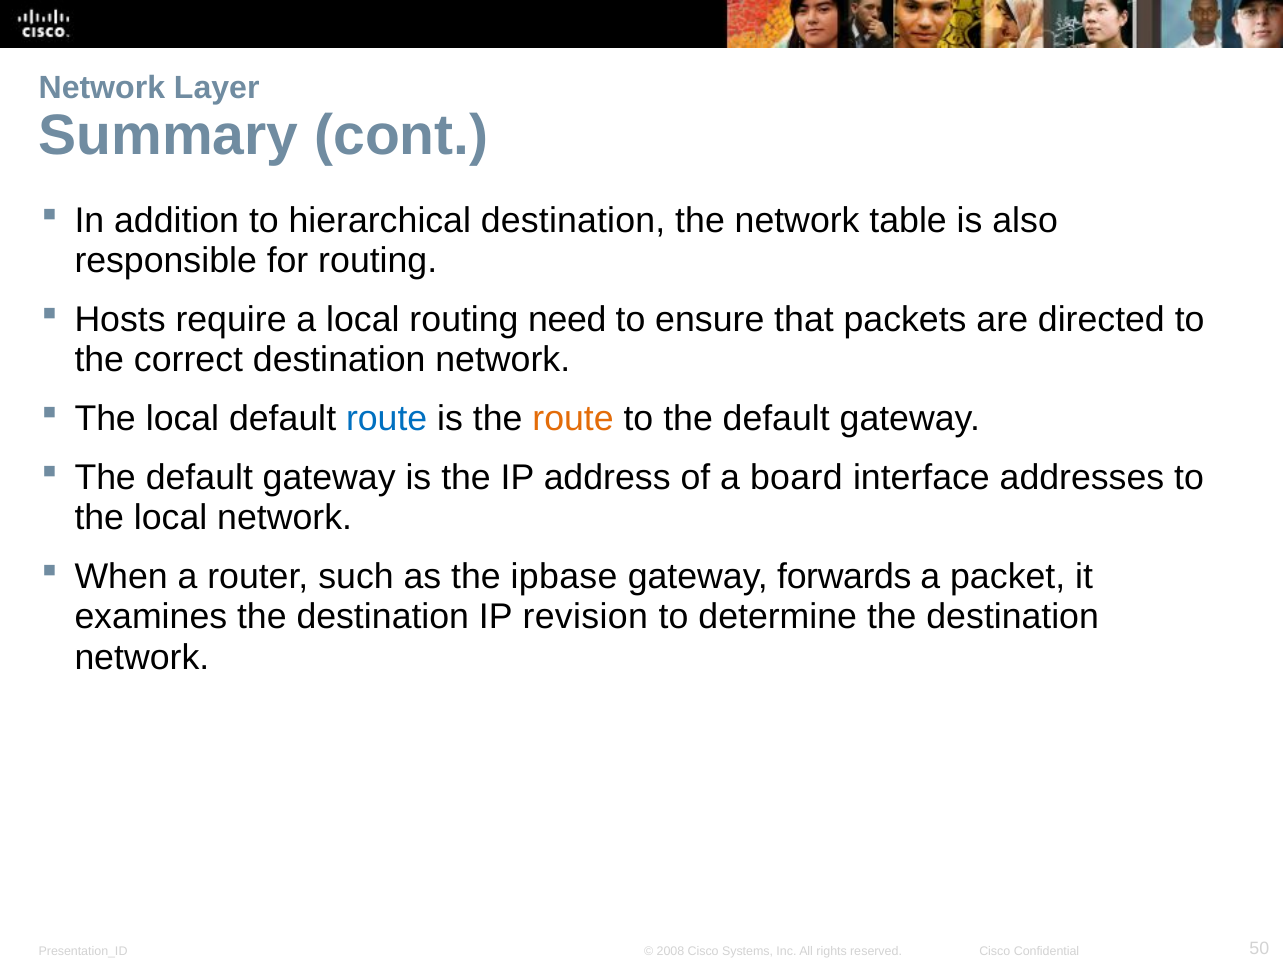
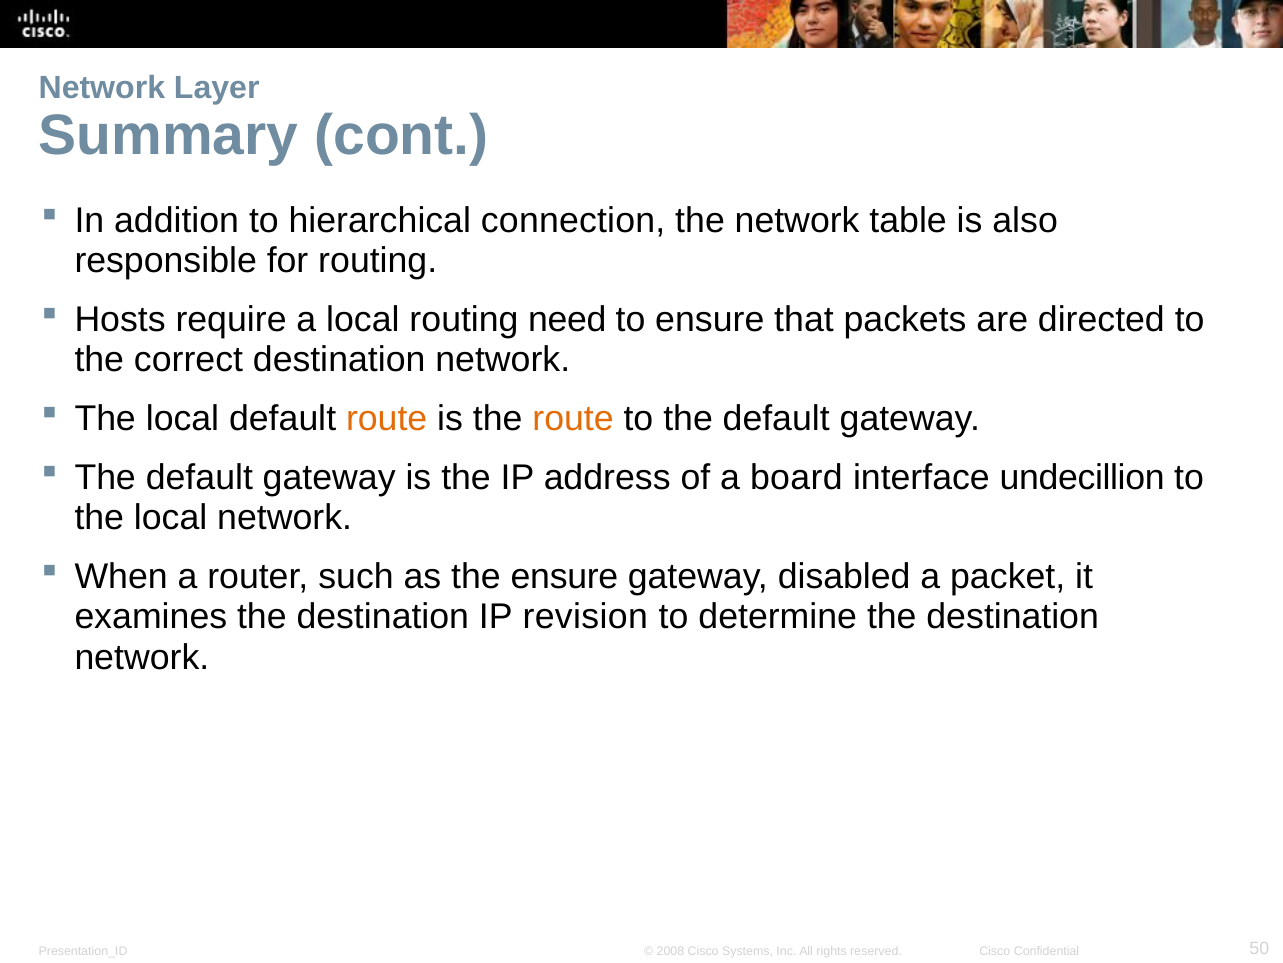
hierarchical destination: destination -> connection (573, 220)
route colour: blue -> orange (387, 418)
addresses: addresses -> undecillion (1082, 477)
the ipbase: ipbase -> ensure (564, 576)
forwards: forwards -> disabled (844, 576)
